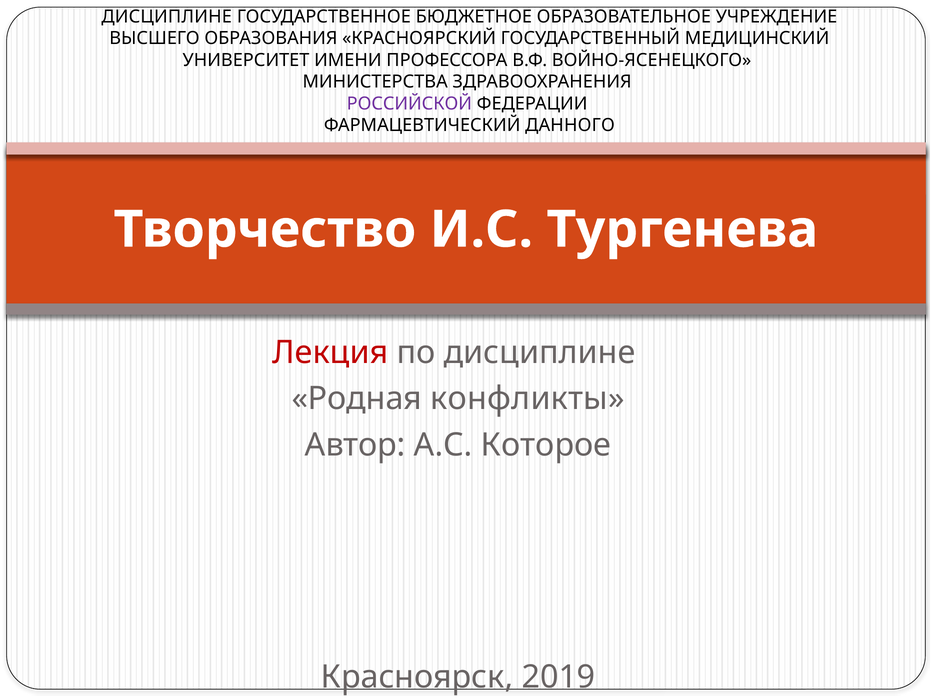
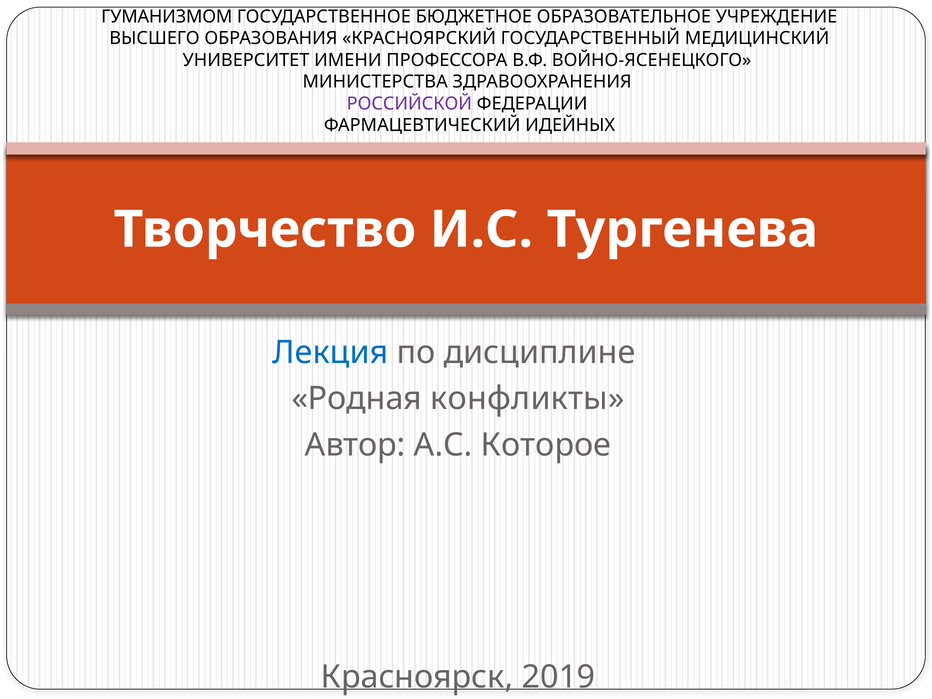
ДИСЦИПЛИНЕ: ДИСЦИПЛИНЕ -> ГУМАНИЗМОМ (167, 17)
ДАННОГО: ДАННОГО -> ИДЕЙНЫХ (570, 125)
Лекция colour: red -> blue (330, 352)
